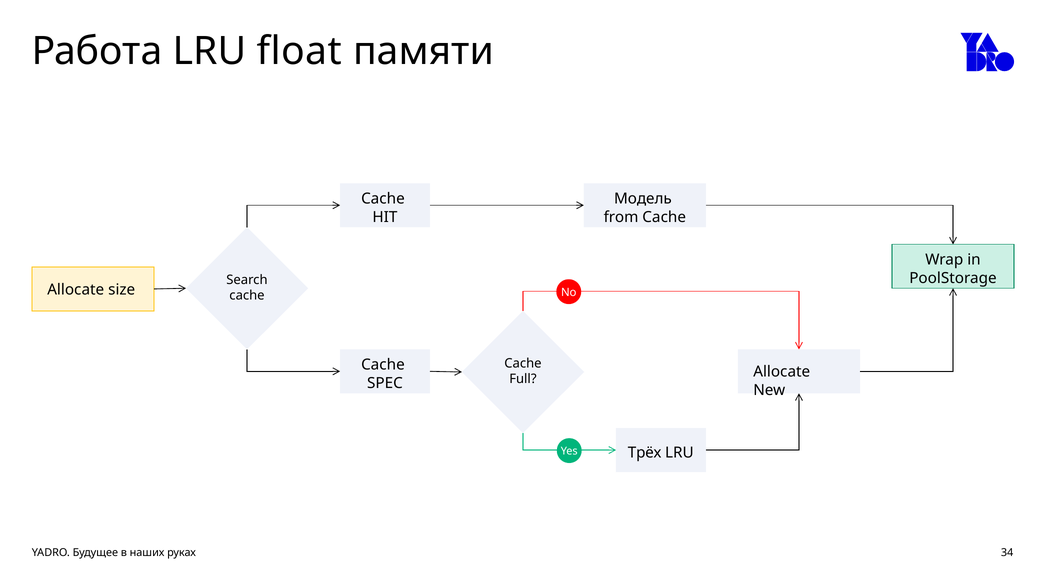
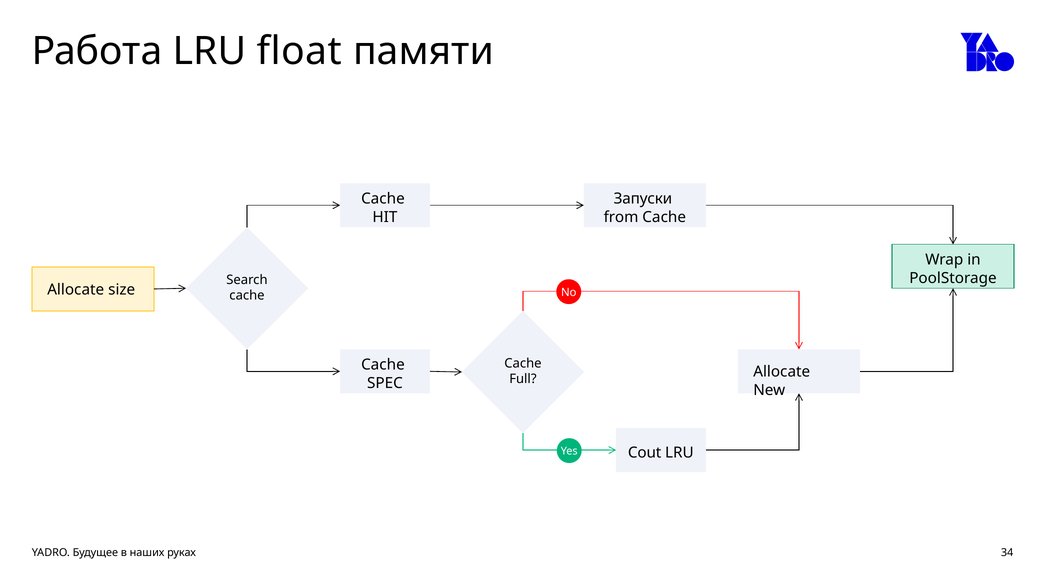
Модель: Модель -> Запуски (643, 199)
Трёх: Трёх -> Cout (645, 453)
